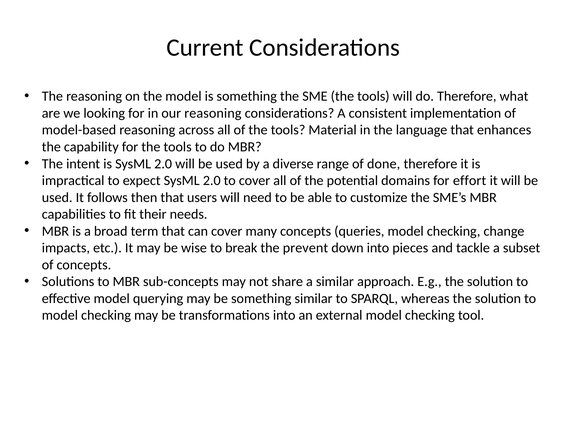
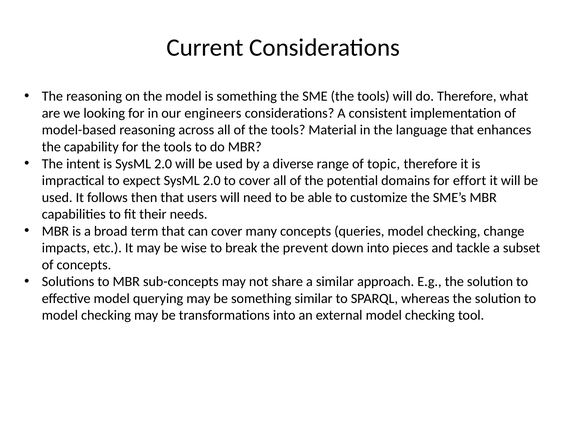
our reasoning: reasoning -> engineers (213, 113)
done: done -> topic (384, 164)
